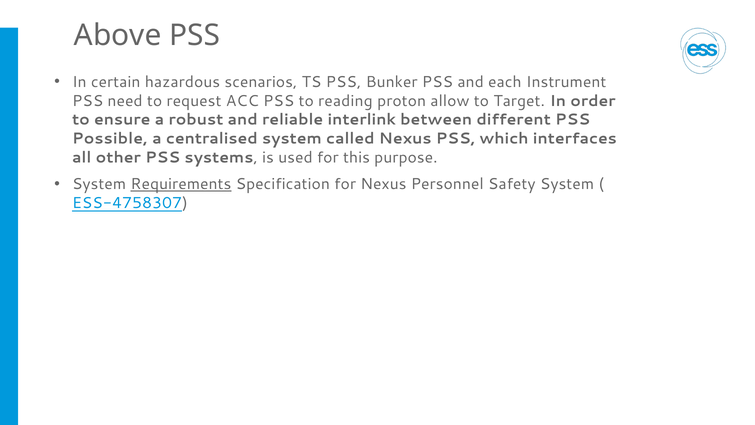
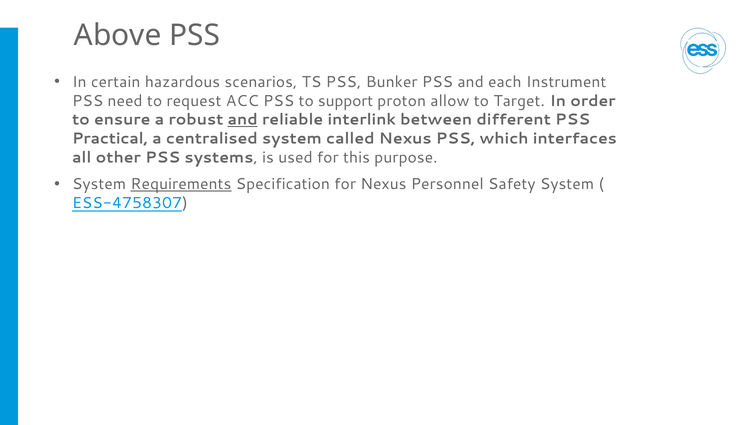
reading: reading -> support (346, 101)
and underline: none -> present (243, 120)
Possible: Possible -> Practical (110, 139)
